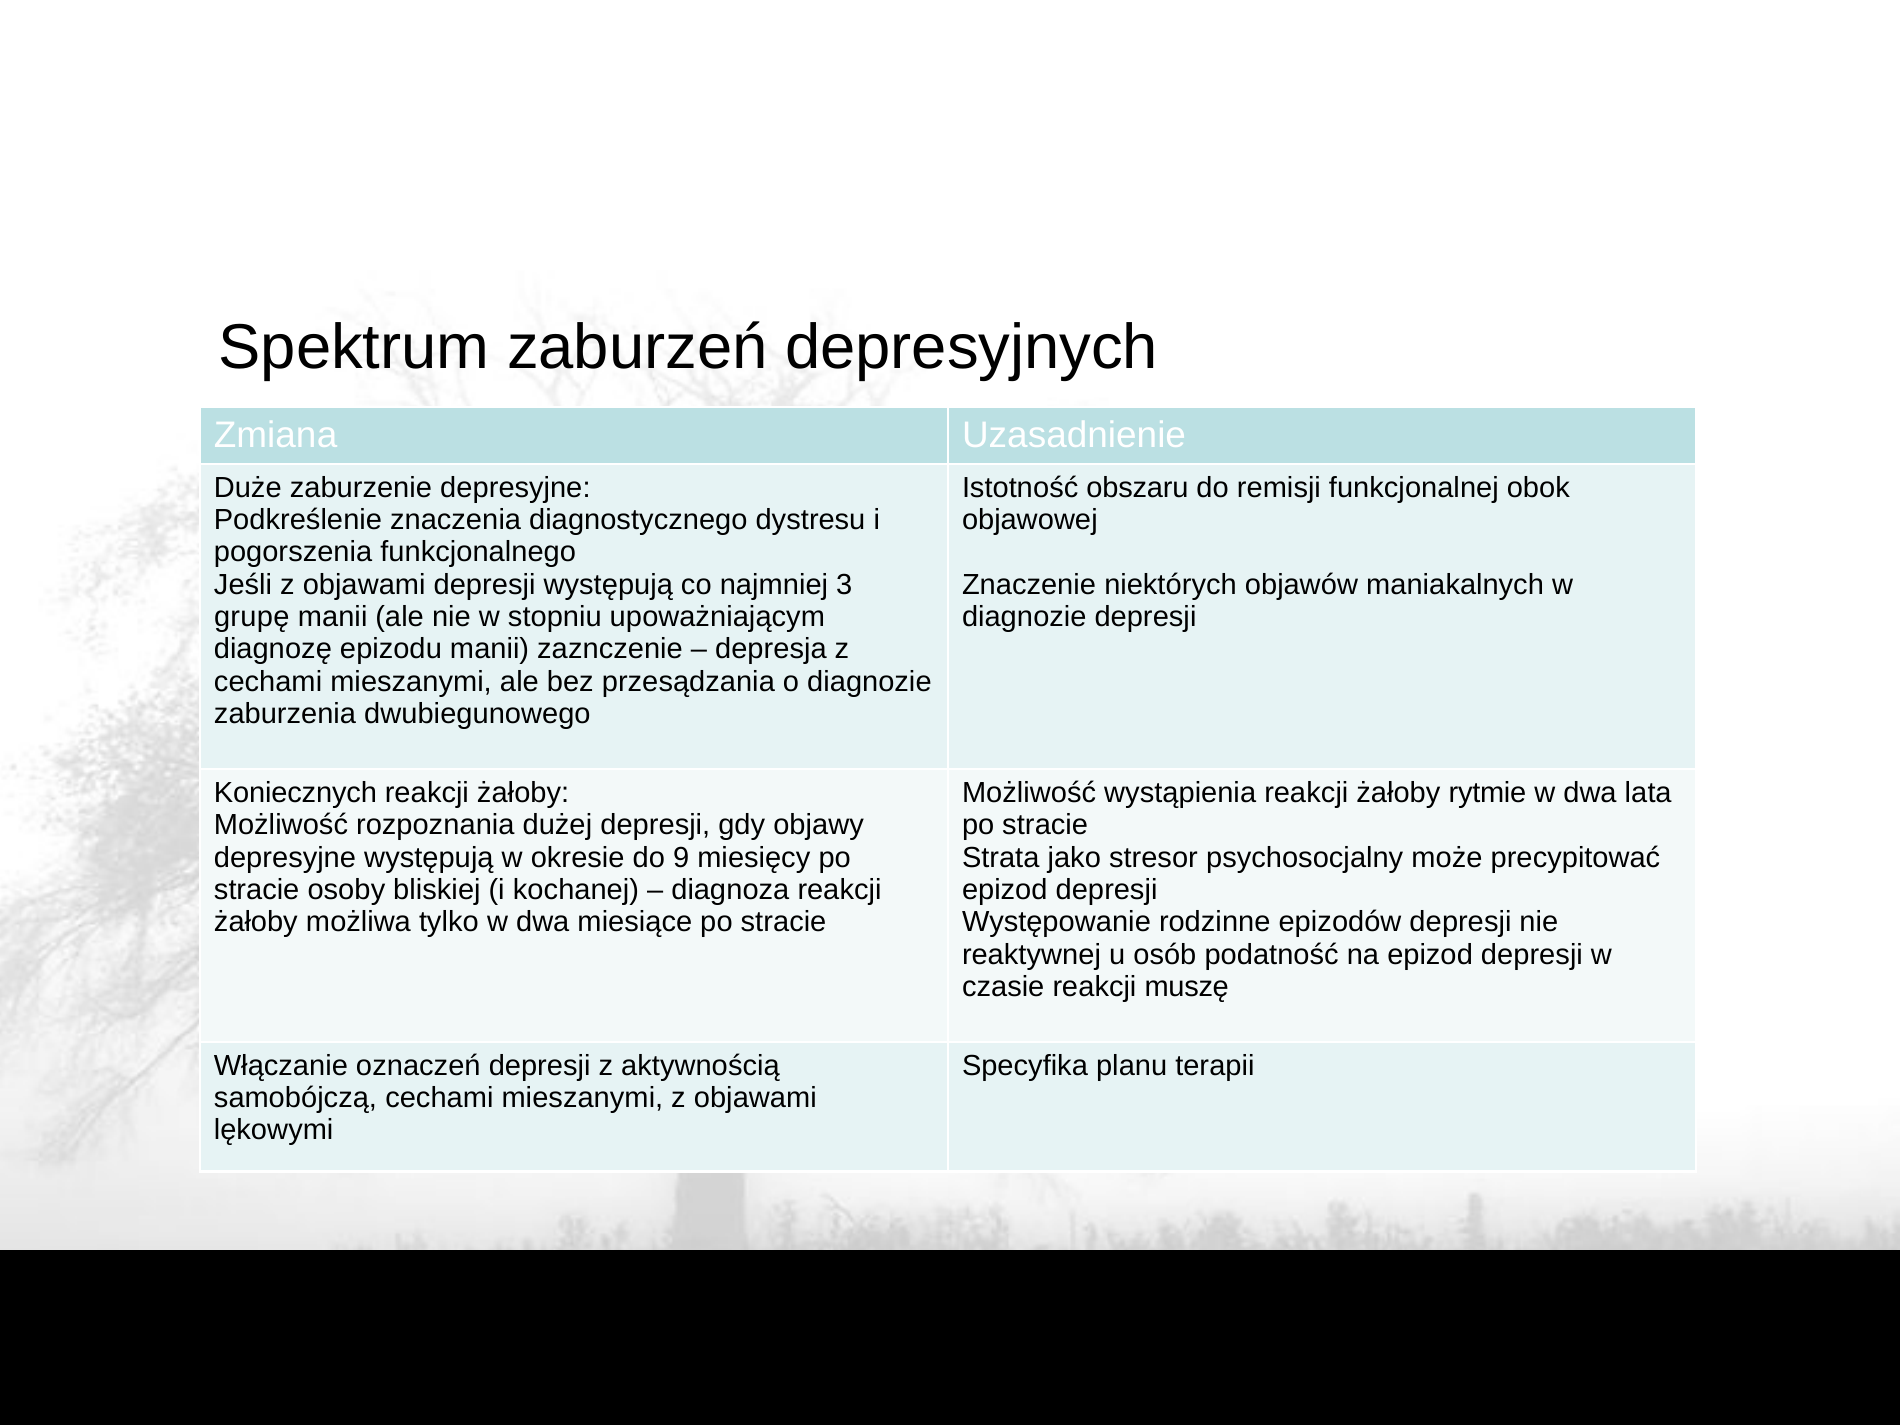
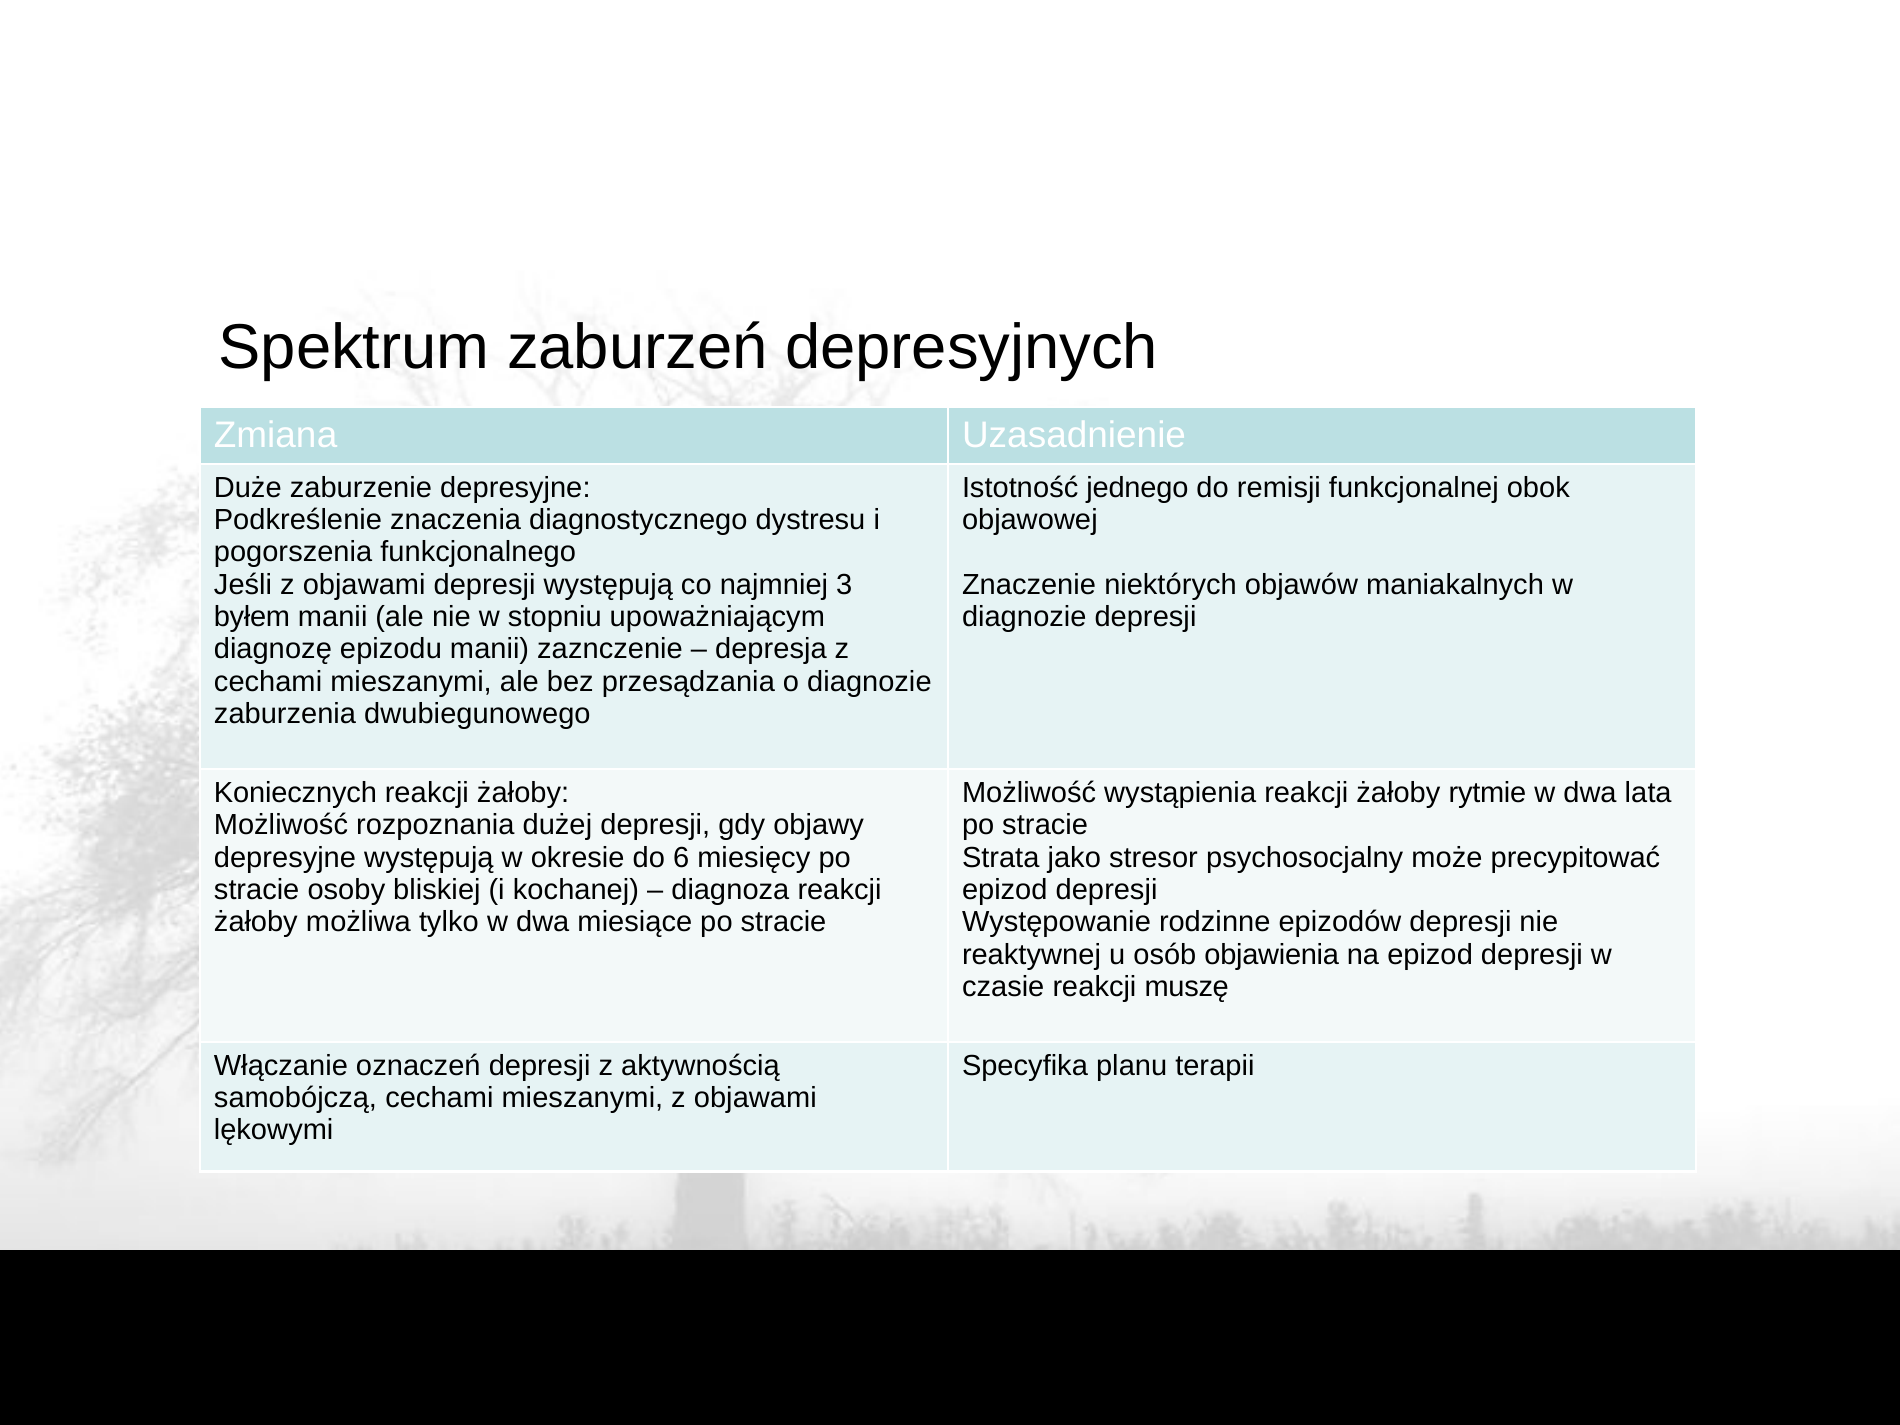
obszaru: obszaru -> jednego (1137, 488)
grupę: grupę -> byłem (252, 617)
9: 9 -> 6 (681, 858)
podatność: podatność -> objawienia (1272, 954)
